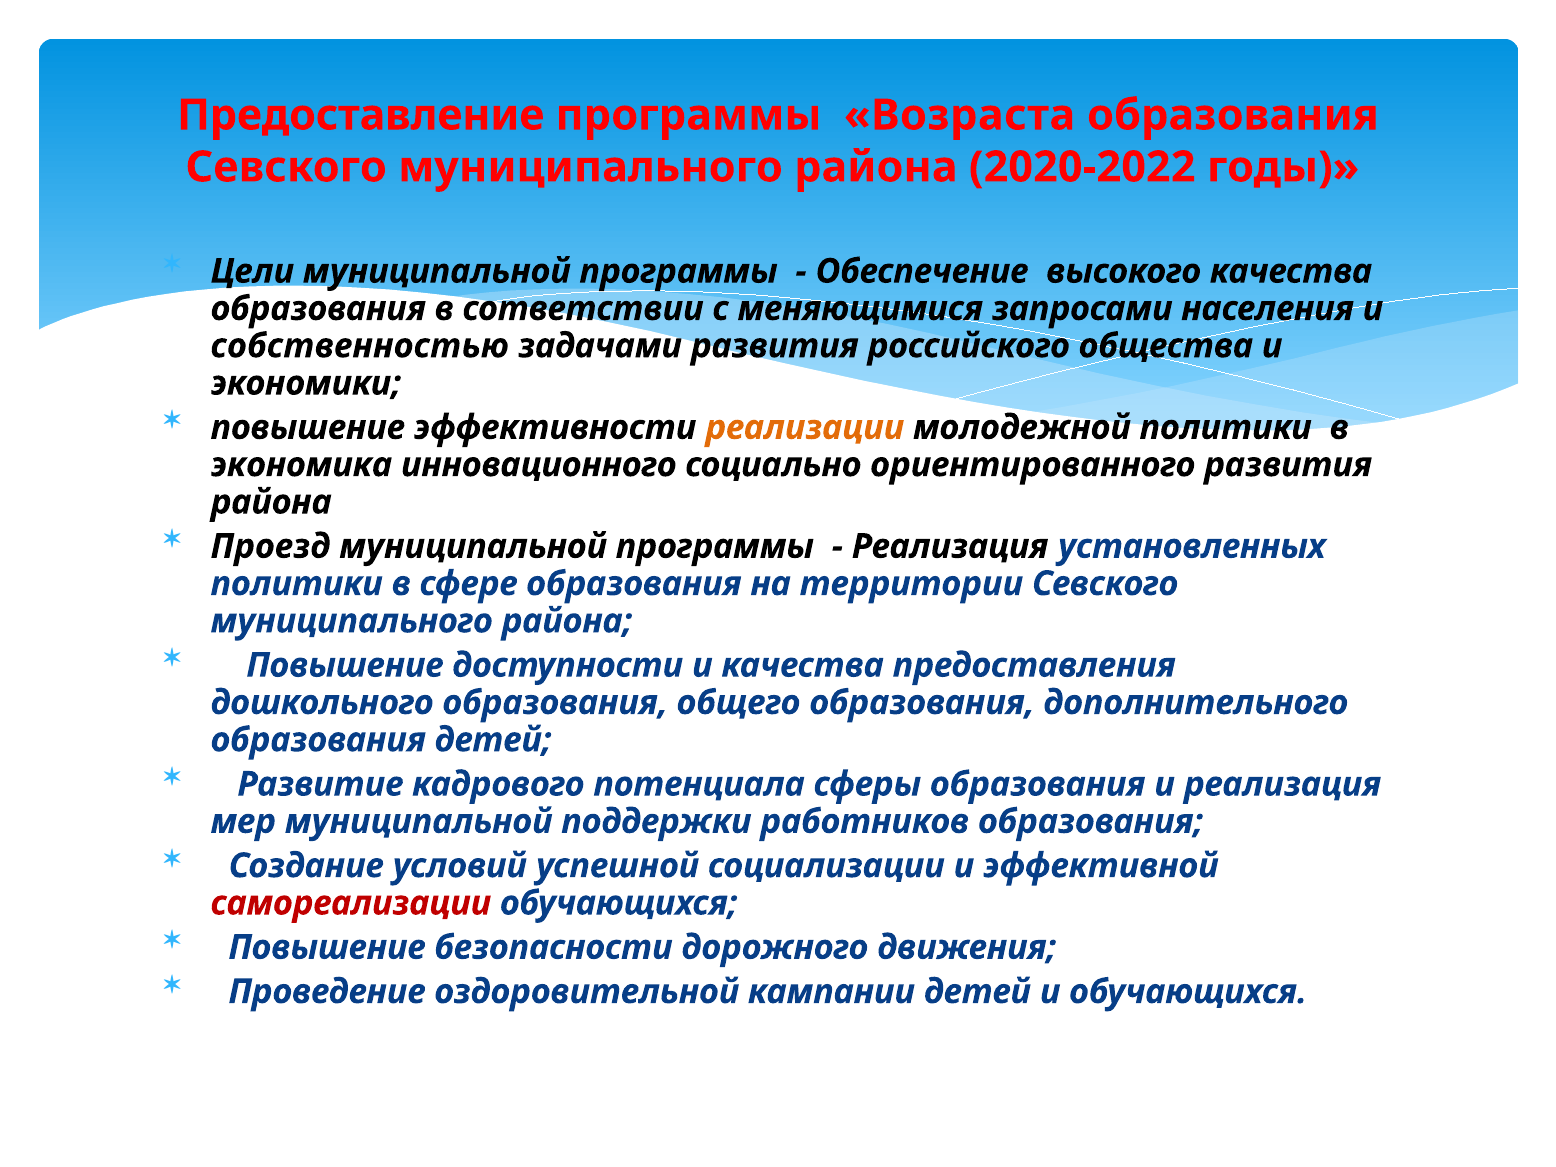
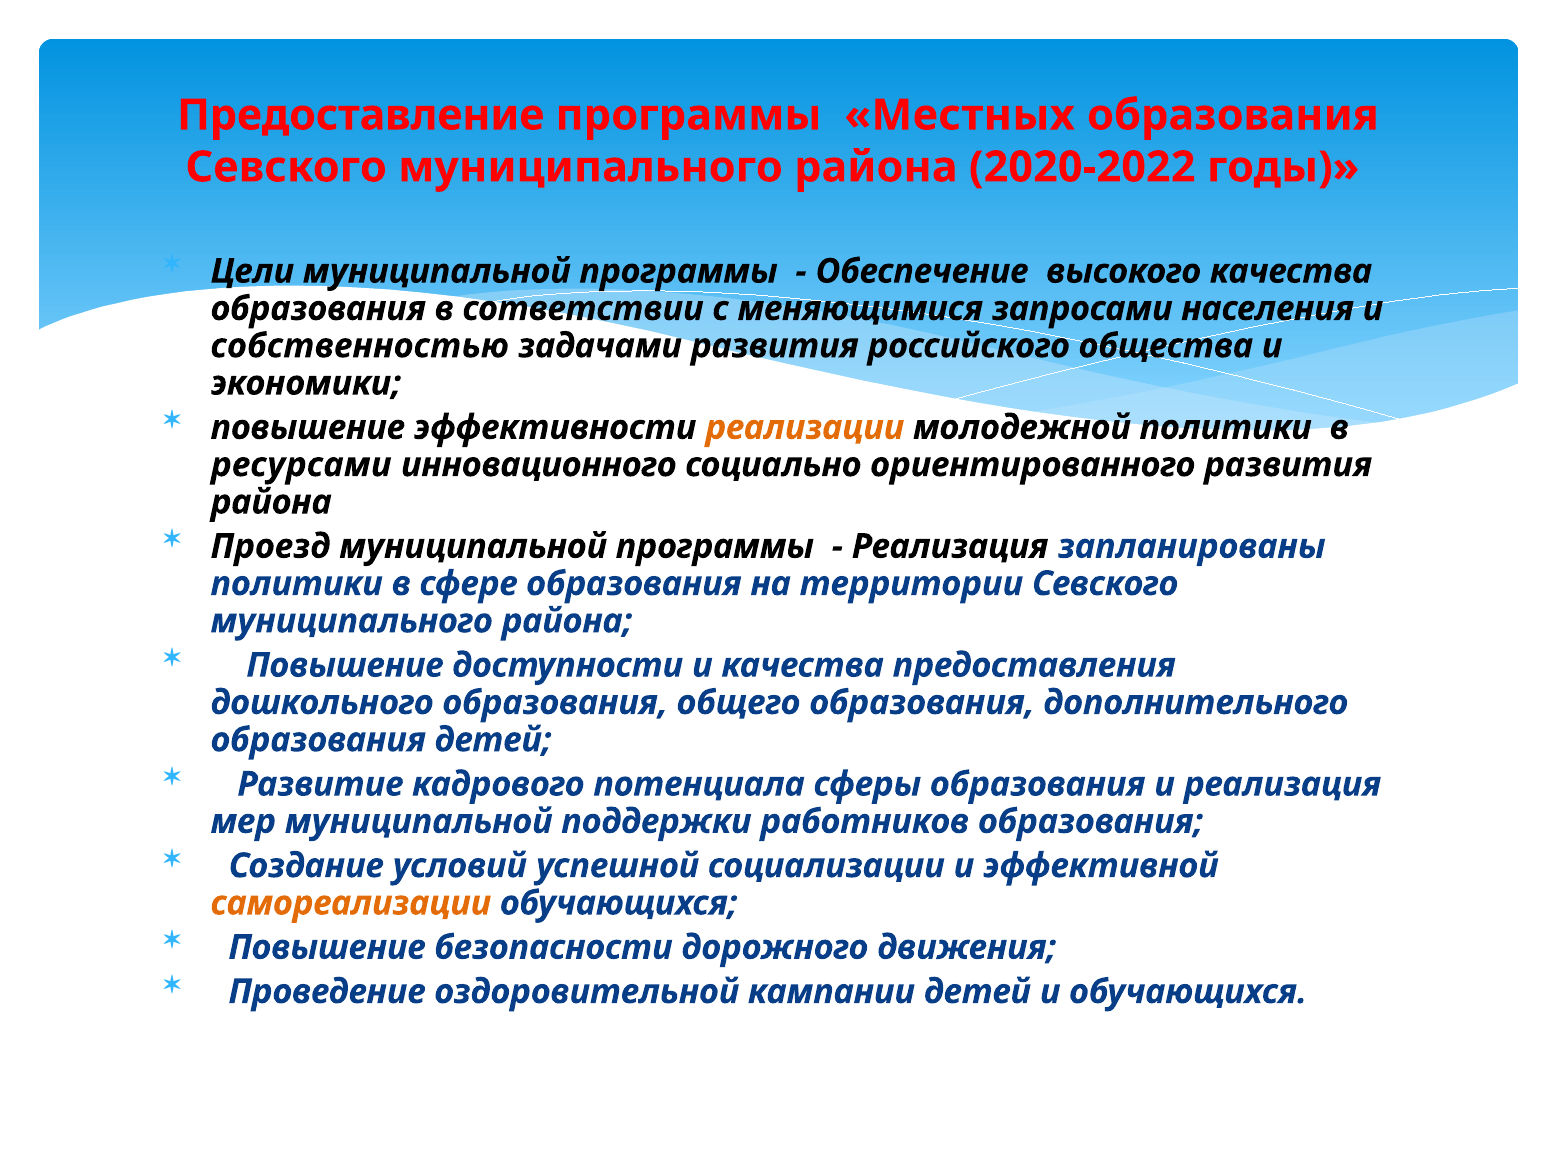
Возраста: Возраста -> Местных (960, 115)
экономика: экономика -> ресурсами (301, 465)
установленных: установленных -> запланированы (1192, 546)
самореализации colour: red -> orange (351, 903)
